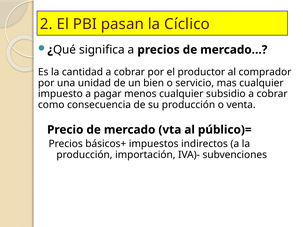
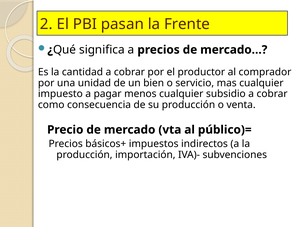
Cíclico: Cíclico -> Frente (187, 24)
